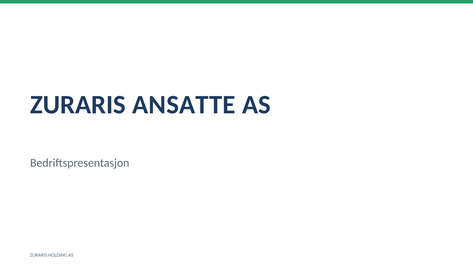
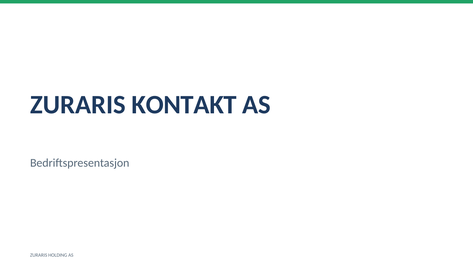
ANSATTE: ANSATTE -> KONTAKT (184, 105)
